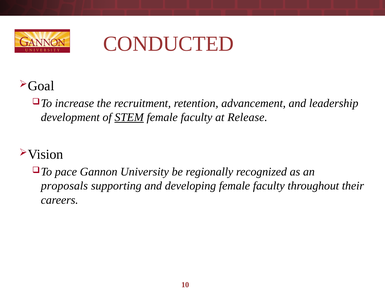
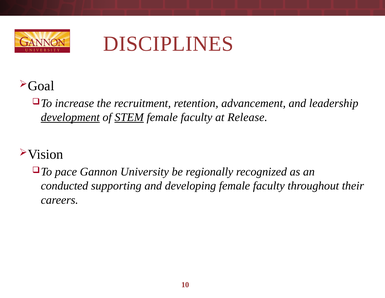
CONDUCTED: CONDUCTED -> DISCIPLINES (168, 44)
development underline: none -> present (70, 117)
proposals: proposals -> conducted (64, 186)
